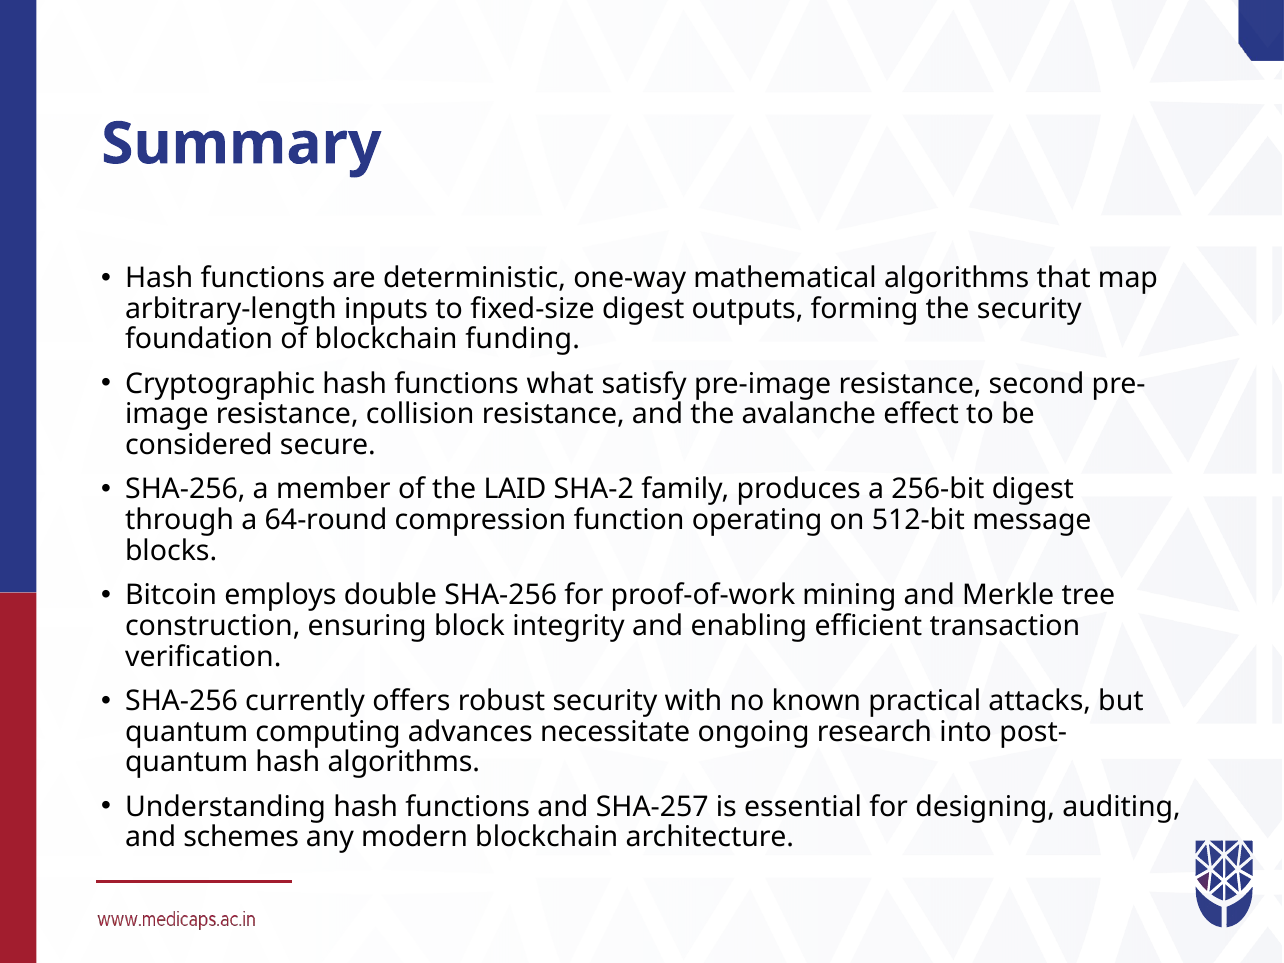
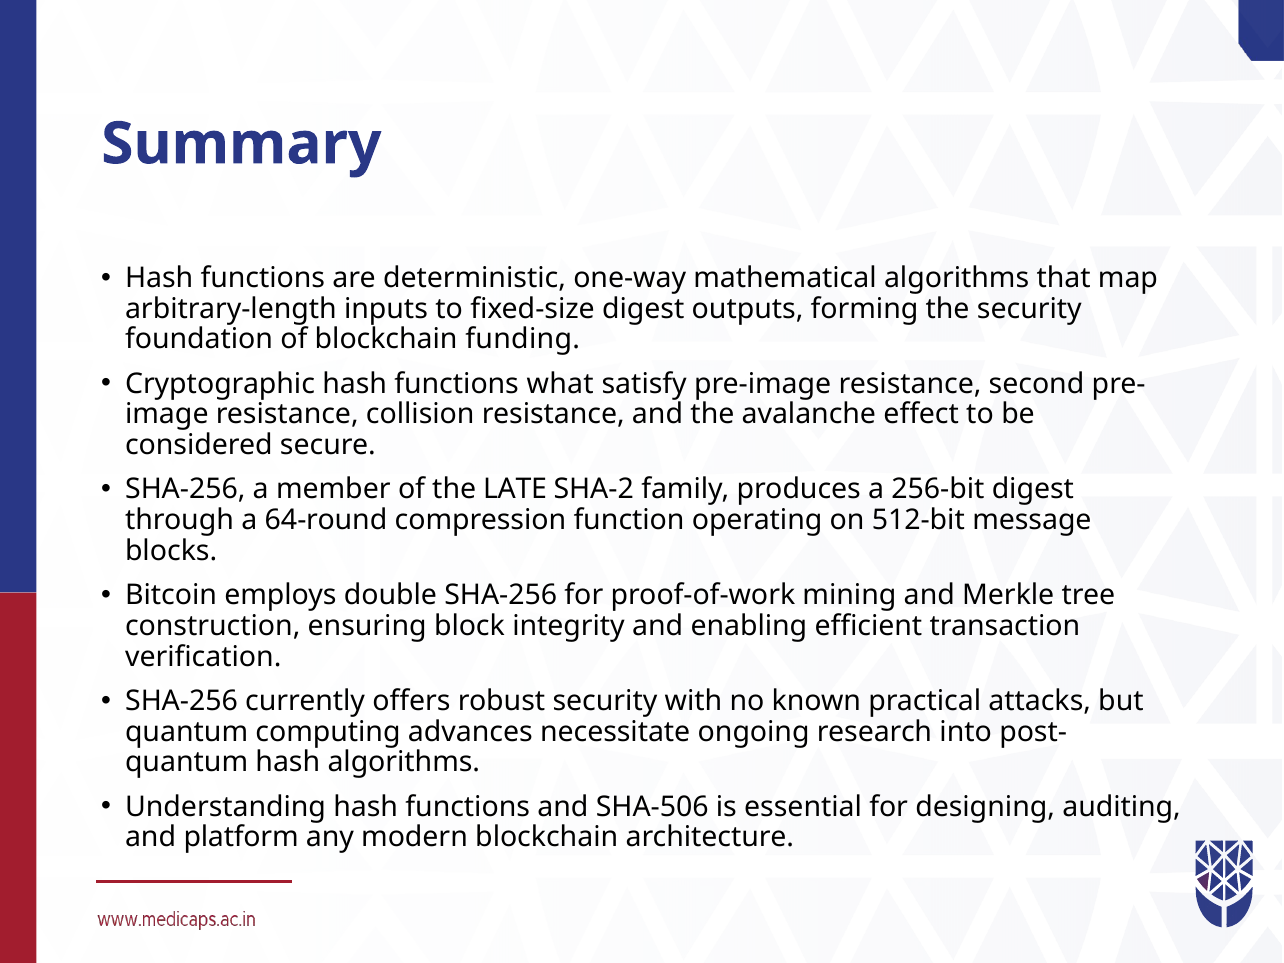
LAID: LAID -> LATE (515, 489)
SHA-257: SHA-257 -> SHA-506 (652, 807)
schemes: schemes -> platform (241, 838)
